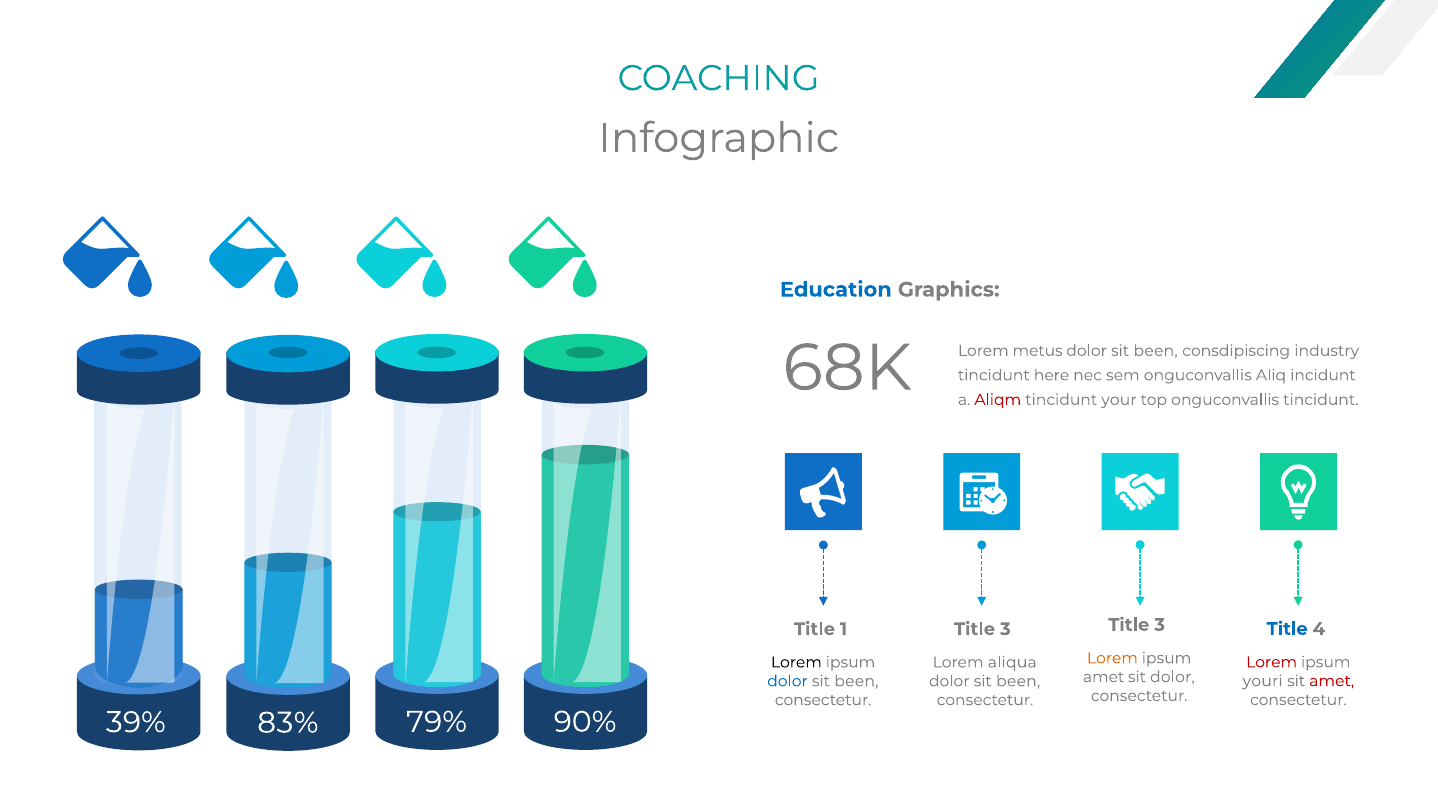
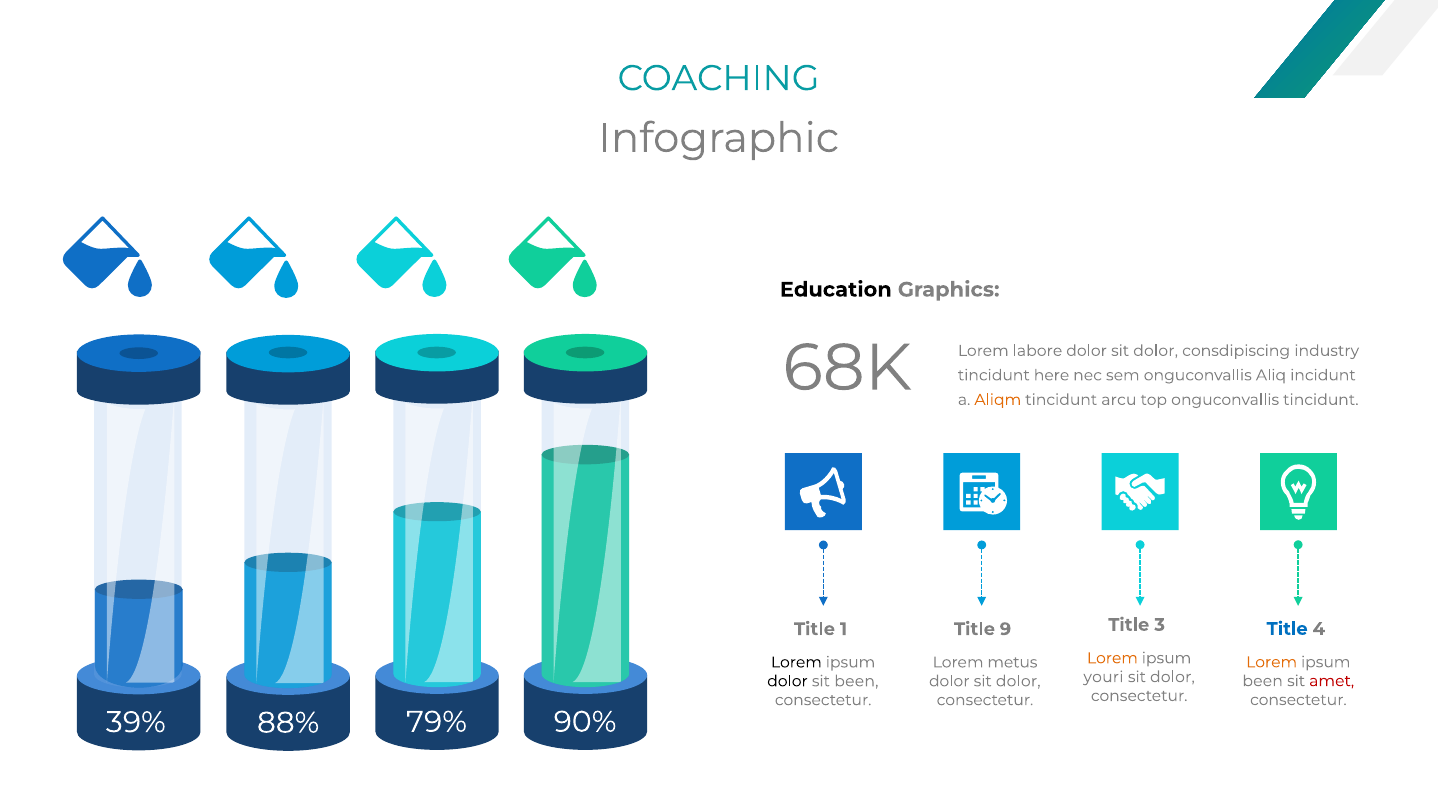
Education colour: blue -> black (836, 290)
metus: metus -> labore (1038, 351)
been: been -> dolor (1156, 351)
Aliqm colour: red -> orange (998, 400)
your: your -> arcu (1119, 400)
3: 3 -> 9 (1005, 629)
Lorem colour: red -> orange (1272, 662)
aliqua: aliqua -> metus (1012, 662)
amet: amet -> youri (1103, 677)
youri: youri -> been (1263, 681)
dolor colour: blue -> black (787, 681)
been: been -> dolor (1018, 681)
83%: 83% -> 88% (288, 723)
